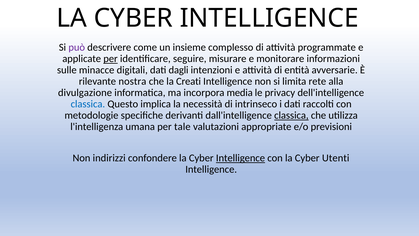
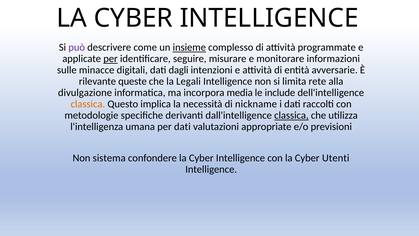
insieme underline: none -> present (189, 47)
nostra: nostra -> queste (133, 81)
Creati: Creati -> Legali (188, 81)
privacy: privacy -> include (280, 93)
classica colour: blue -> orange (88, 104)
intrinseco: intrinseco -> nickname (256, 104)
per tale: tale -> dati (182, 127)
indirizzi: indirizzi -> sistema (109, 158)
Intelligence underline: present -> none (240, 158)
